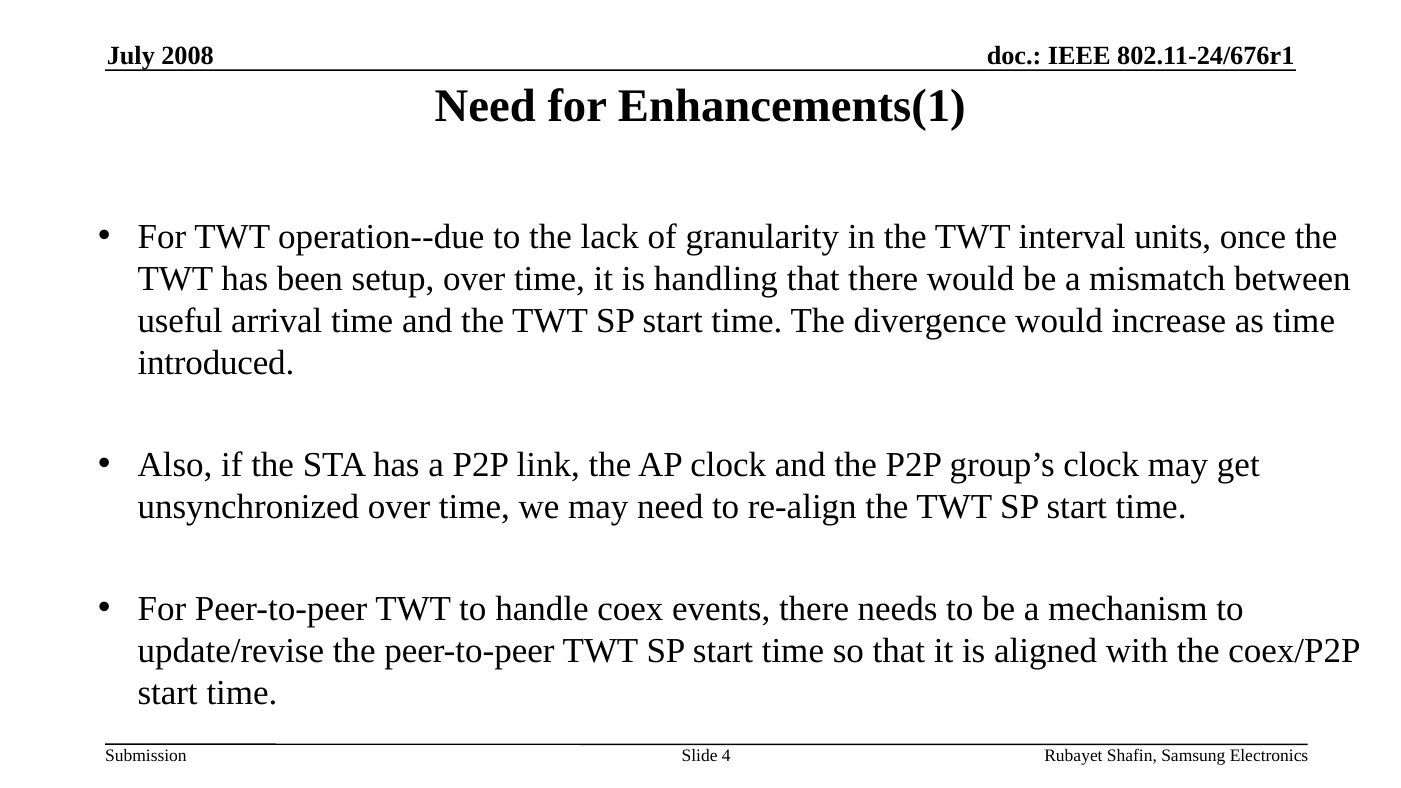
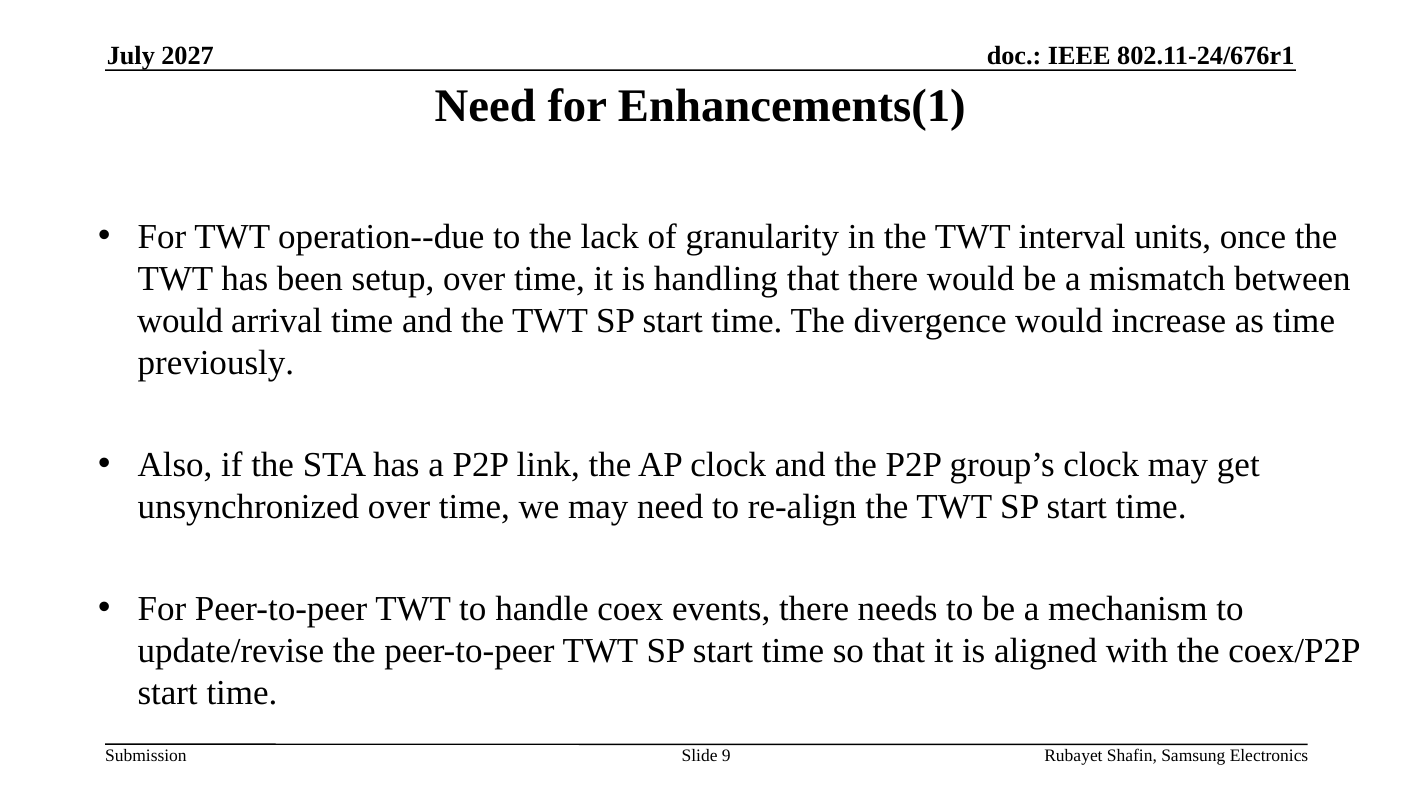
2008: 2008 -> 2027 (188, 56)
useful: useful -> would (180, 321)
introduced: introduced -> previously (216, 363)
4: 4 -> 9 (726, 756)
